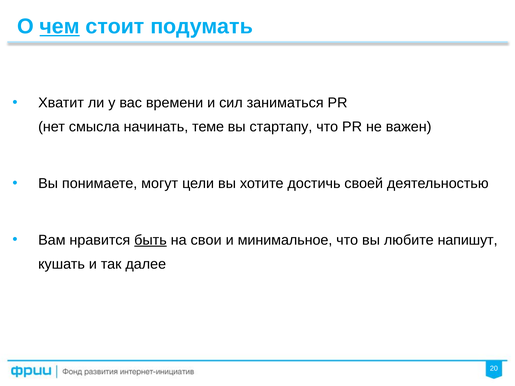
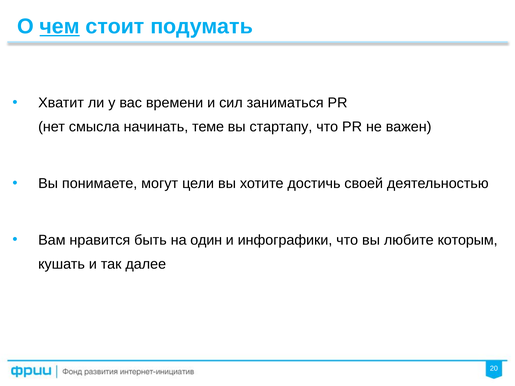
быть underline: present -> none (150, 240)
свои: свои -> один (206, 240)
минимальное: минимальное -> инфографики (285, 240)
напишут: напишут -> которым (468, 240)
